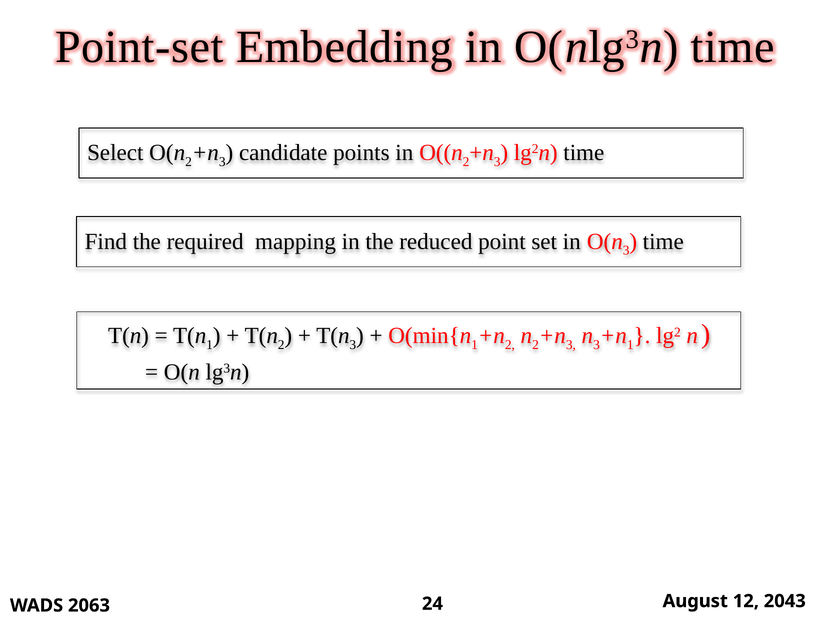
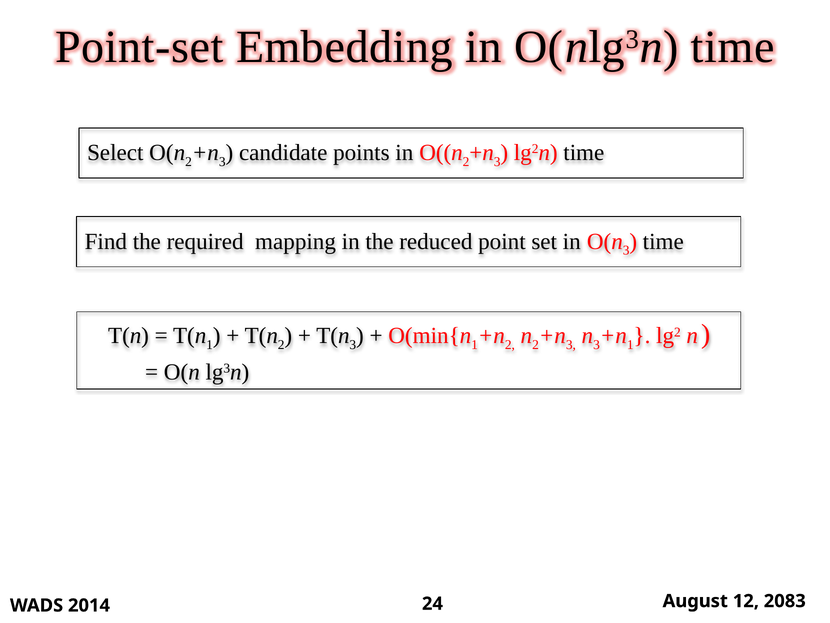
2063: 2063 -> 2014 (89, 605)
2043: 2043 -> 2083 (785, 601)
